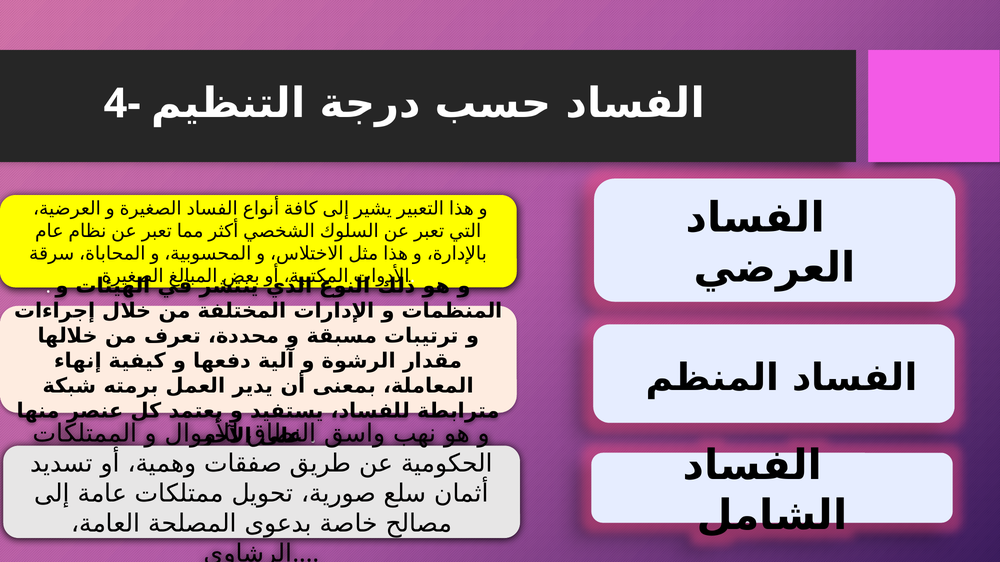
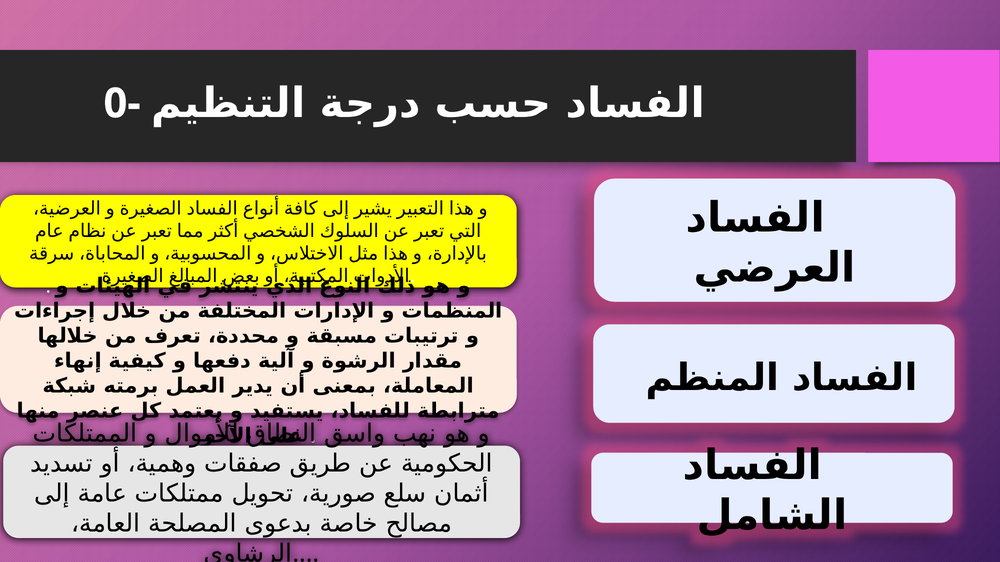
4-: 4- -> 0- (122, 104)
